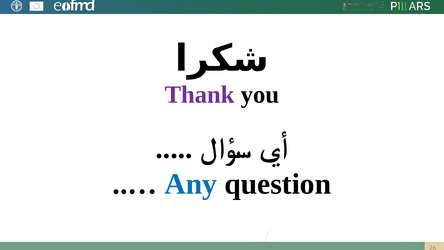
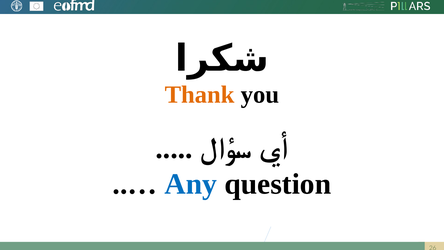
Thank colour: purple -> orange (200, 95)
